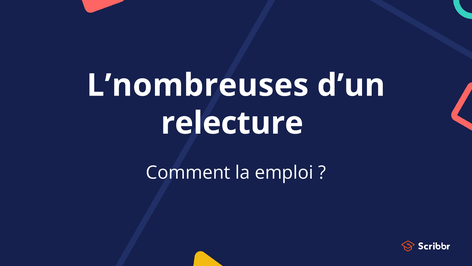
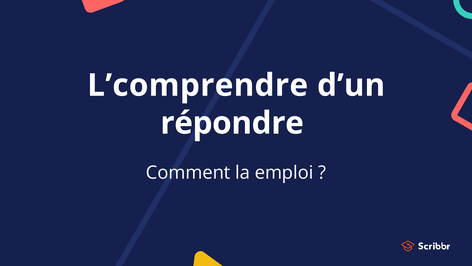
L’nombreuses: L’nombreuses -> L’comprendre (198, 85)
relecture: relecture -> répondre (232, 123)
